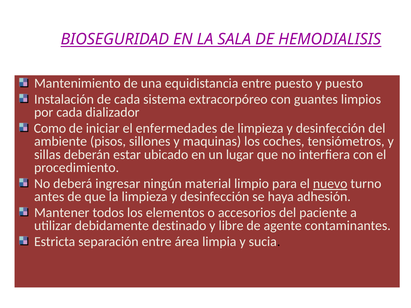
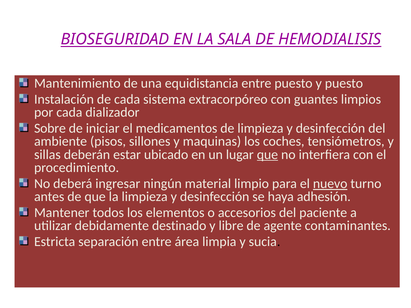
Como: Como -> Sobre (50, 128)
enfermedades: enfermedades -> medicamentos (177, 128)
que underline: none -> present (267, 155)
